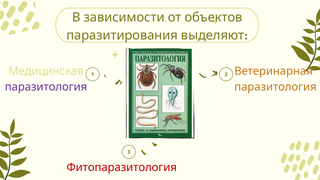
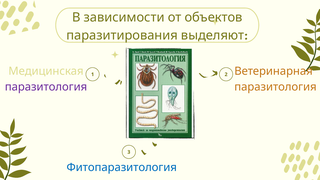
Фитопаразитология colour: red -> blue (122, 167)
